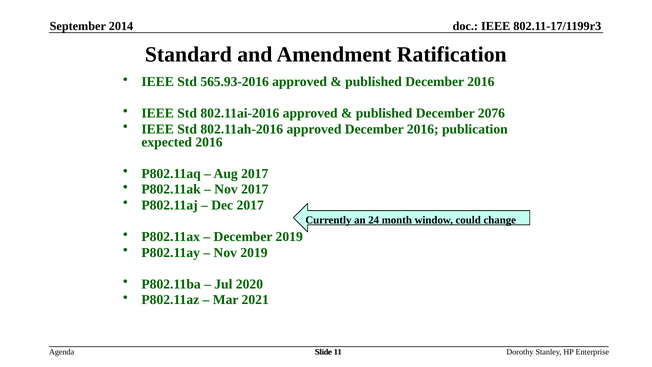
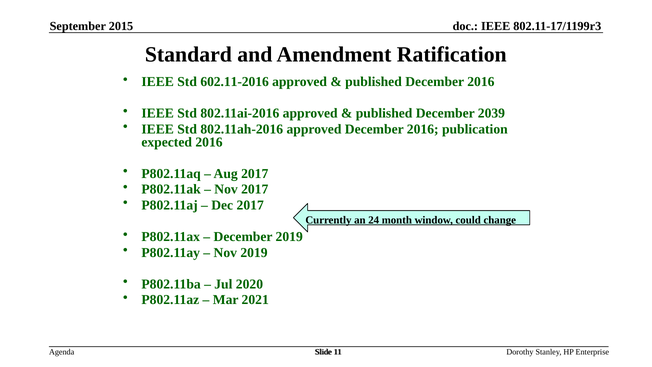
2014: 2014 -> 2015 (121, 26)
565.93-2016: 565.93-2016 -> 602.11-2016 (235, 82)
2076: 2076 -> 2039 (491, 113)
